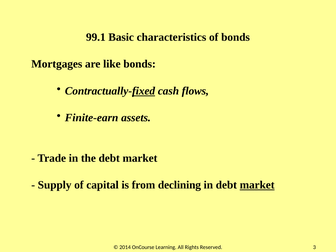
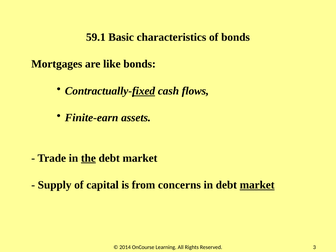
99.1: 99.1 -> 59.1 (96, 37)
the underline: none -> present (88, 158)
declining: declining -> concerns (179, 185)
